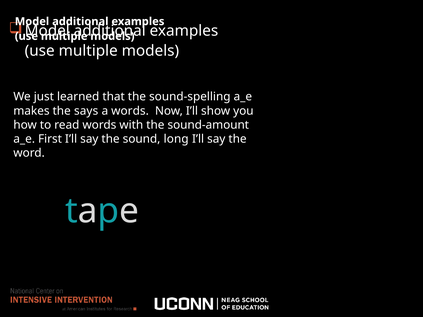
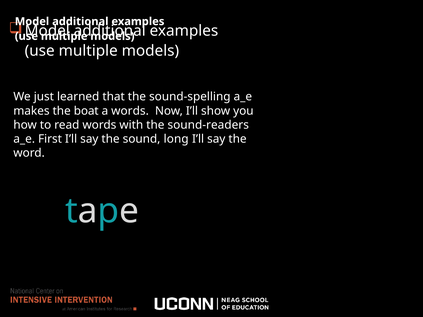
says: says -> boat (86, 111)
sound-amount: sound-amount -> sound-readers (208, 125)
